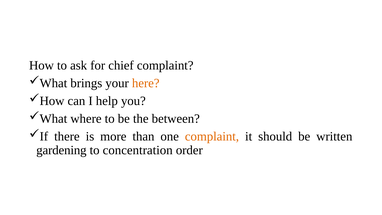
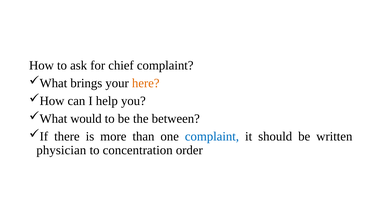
where: where -> would (86, 119)
complaint colour: orange -> blue (212, 136)
gardening: gardening -> physician (61, 150)
